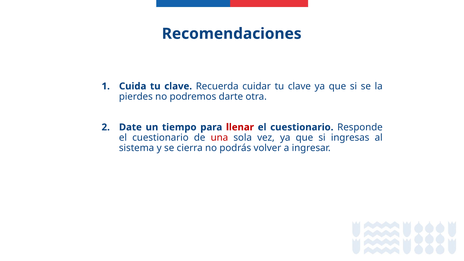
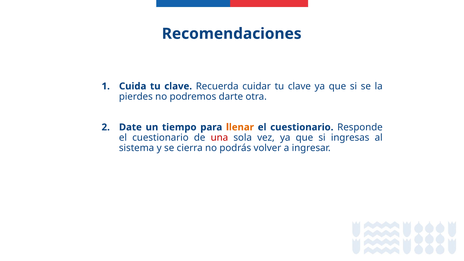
llenar colour: red -> orange (240, 127)
